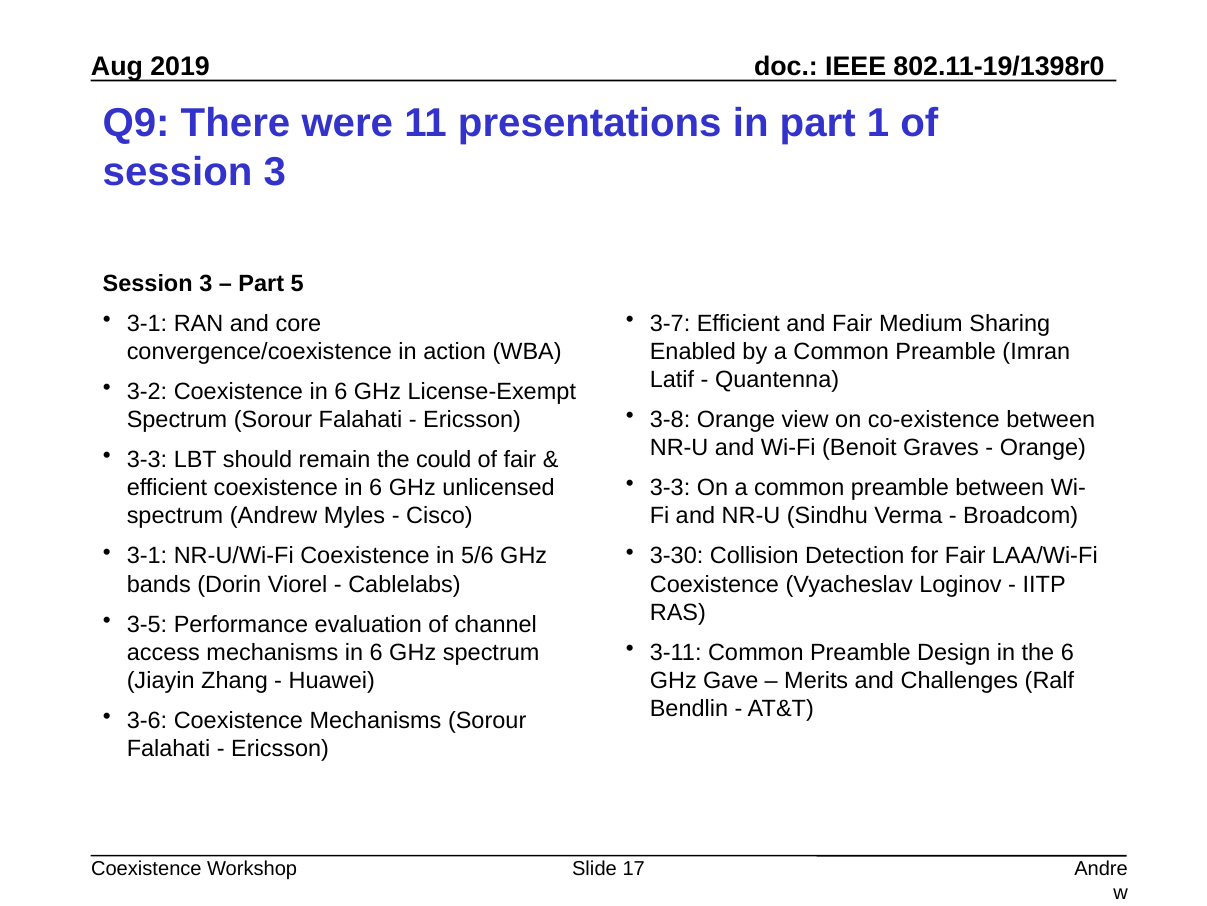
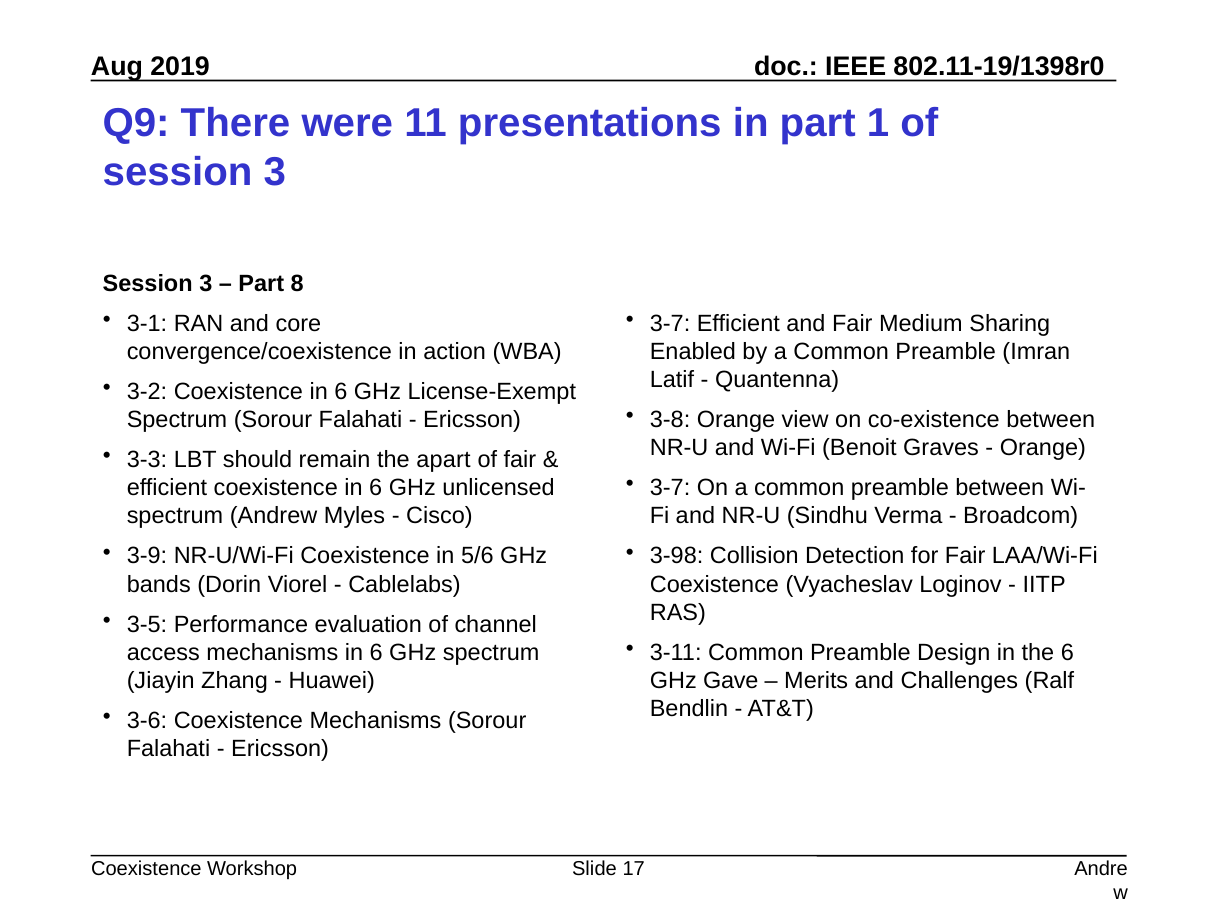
5: 5 -> 8 (297, 283)
could: could -> apart (444, 459)
3-3: 3-3 -> 3-7 (670, 488)
3-1: 3-1 -> 3-9 (147, 556)
3-30: 3-30 -> 3-98 (677, 556)
